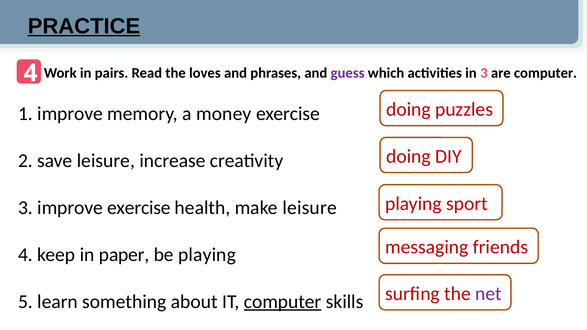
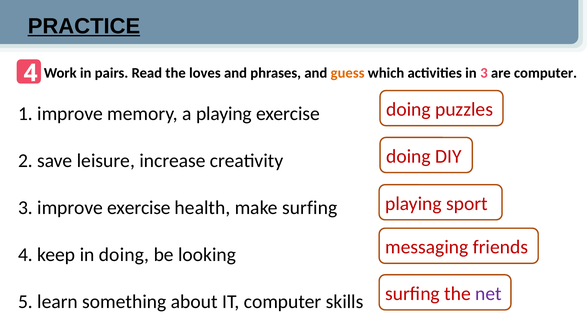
guess colour: purple -> orange (348, 73)
a money: money -> playing (224, 114)
make leisure: leisure -> surfing (310, 208)
in paper: paper -> doing (124, 255)
be playing: playing -> looking (207, 255)
computer underline: present -> none (283, 302)
